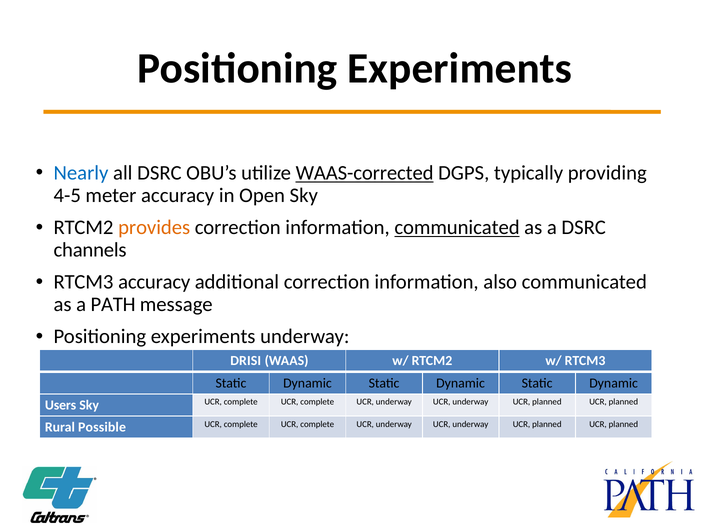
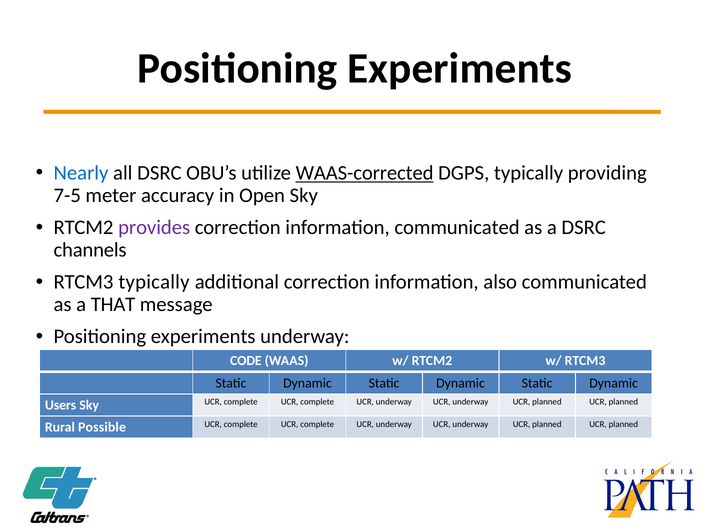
4-5: 4-5 -> 7-5 (67, 196)
provides colour: orange -> purple (154, 228)
communicated underline: present -> none (457, 228)
RTCM3 accuracy: accuracy -> typically (154, 282)
PATH: PATH -> THAT (113, 305)
DRISI: DRISI -> CODE (246, 361)
